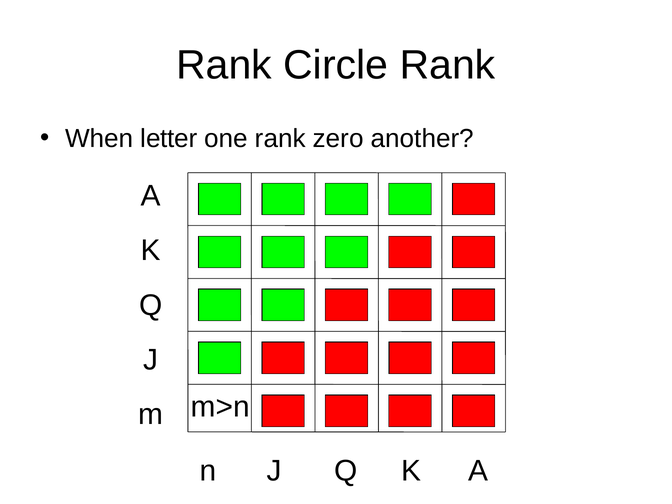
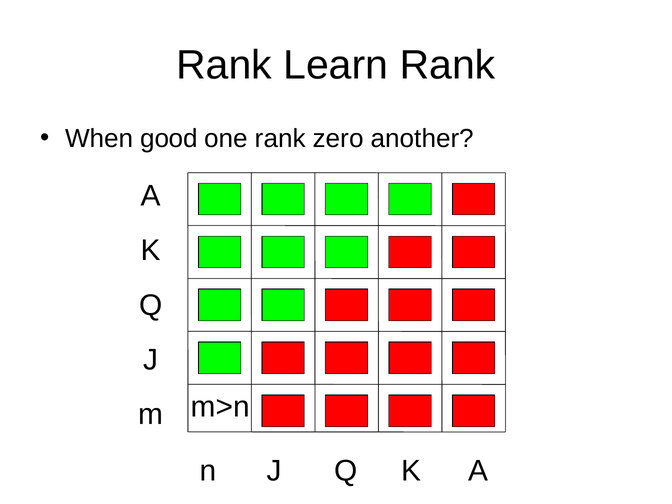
Circle: Circle -> Learn (336, 65)
letter: letter -> good (169, 139)
